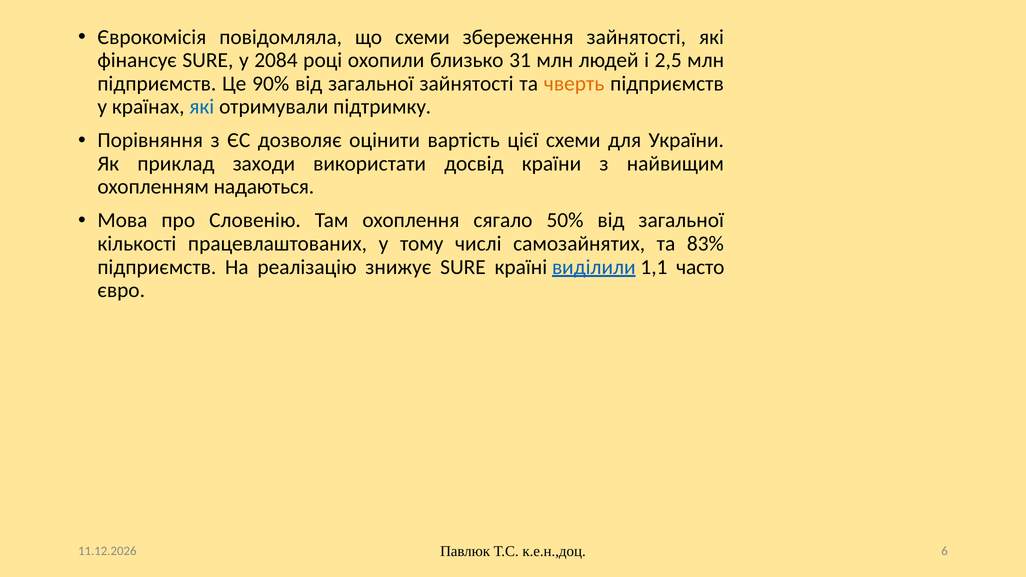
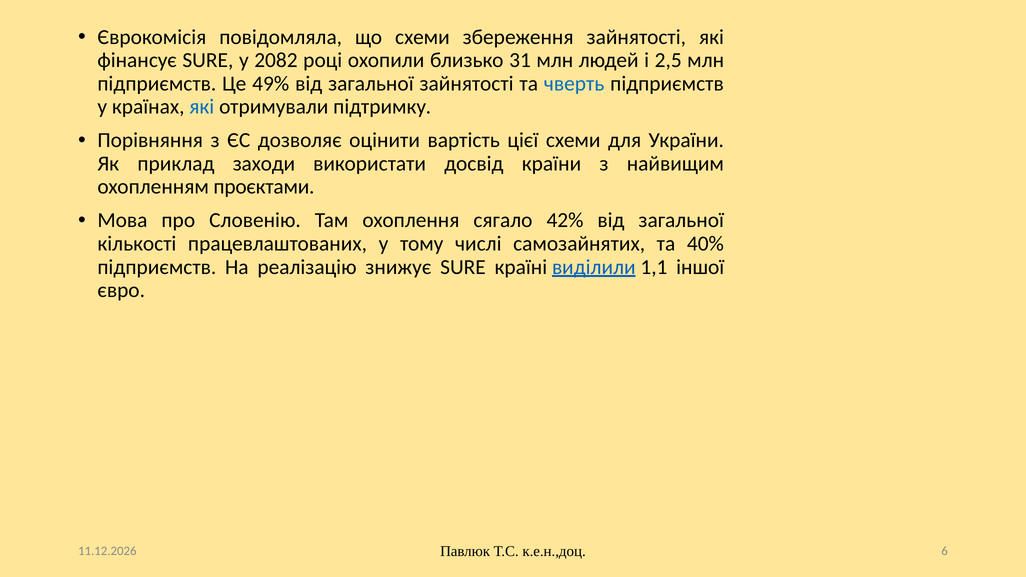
2084: 2084 -> 2082 (276, 60)
90%: 90% -> 49% (271, 84)
чверть colour: orange -> blue (574, 84)
надаються: надаються -> проєктами (264, 187)
50%: 50% -> 42% (565, 220)
83%: 83% -> 40% (705, 244)
часто: часто -> іншої (700, 267)
